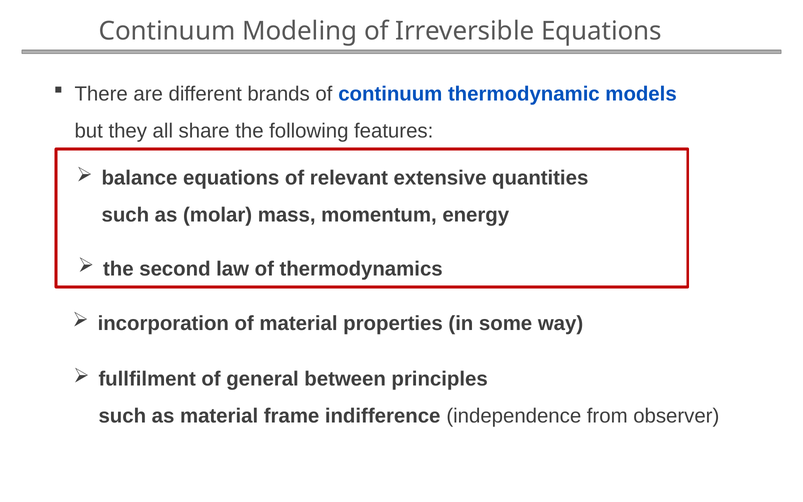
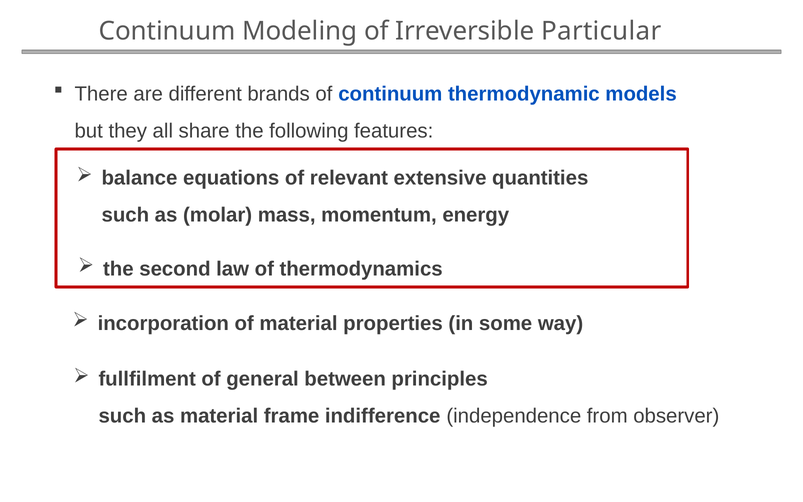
Irreversible Equations: Equations -> Particular (601, 31)
